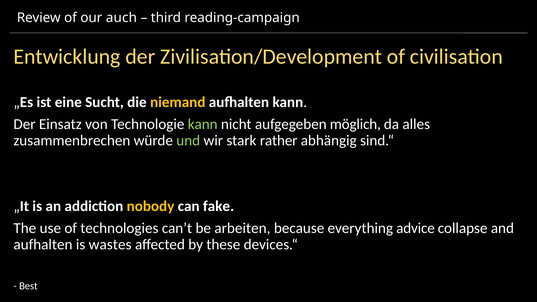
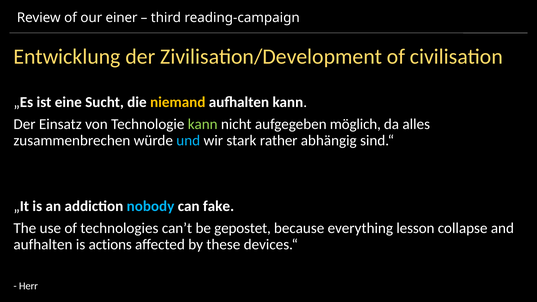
auch: auch -> einer (122, 18)
und colour: light green -> light blue (188, 140)
nobody colour: yellow -> light blue (150, 206)
arbeiten: arbeiten -> gepostet (243, 228)
advice: advice -> lesson (415, 228)
wastes: wastes -> actions (110, 244)
Best: Best -> Herr (28, 286)
